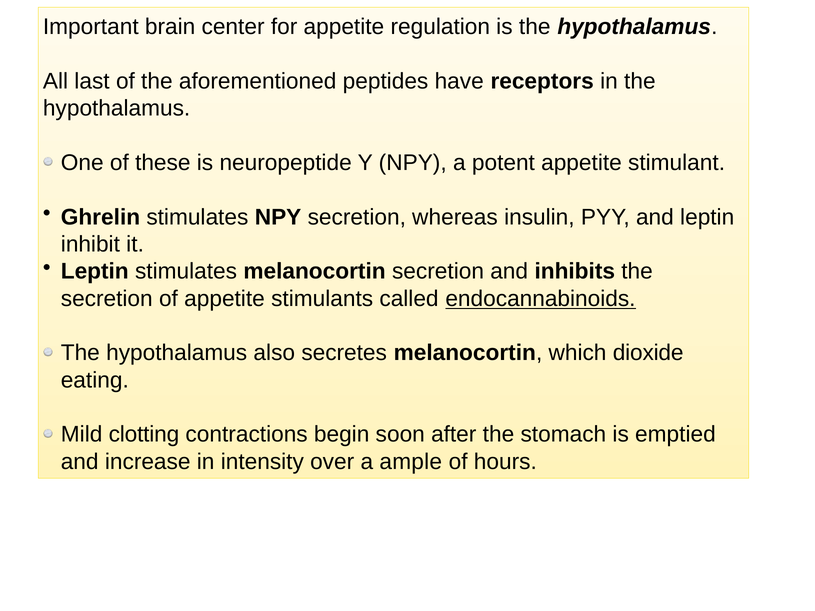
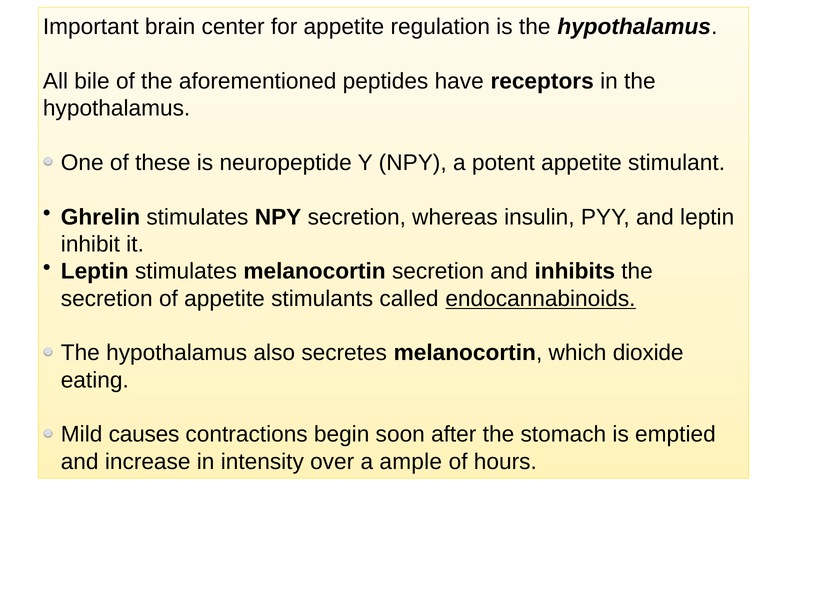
last: last -> bile (92, 81)
clotting: clotting -> causes (144, 435)
